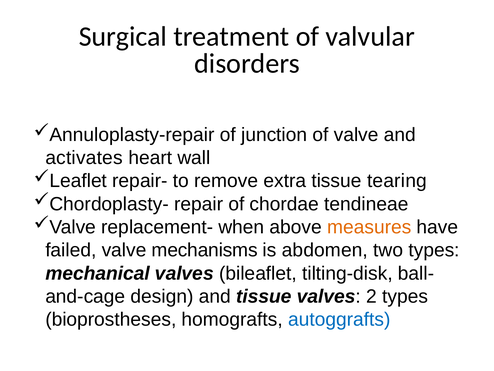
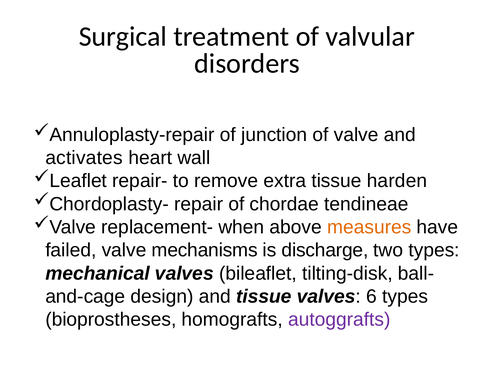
tearing: tearing -> harden (397, 181)
abdomen: abdomen -> discharge (325, 250)
2: 2 -> 6 (371, 296)
autoggrafts colour: blue -> purple (339, 319)
